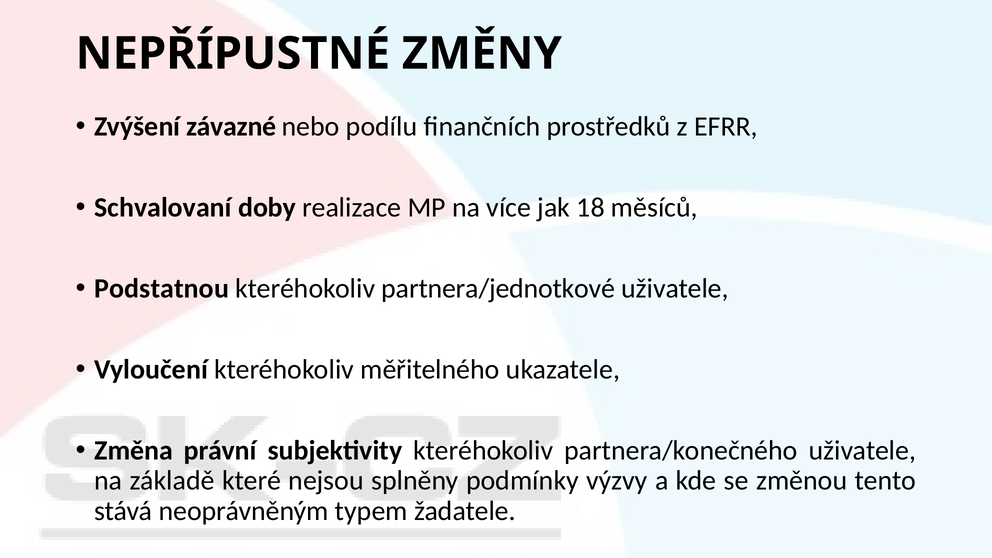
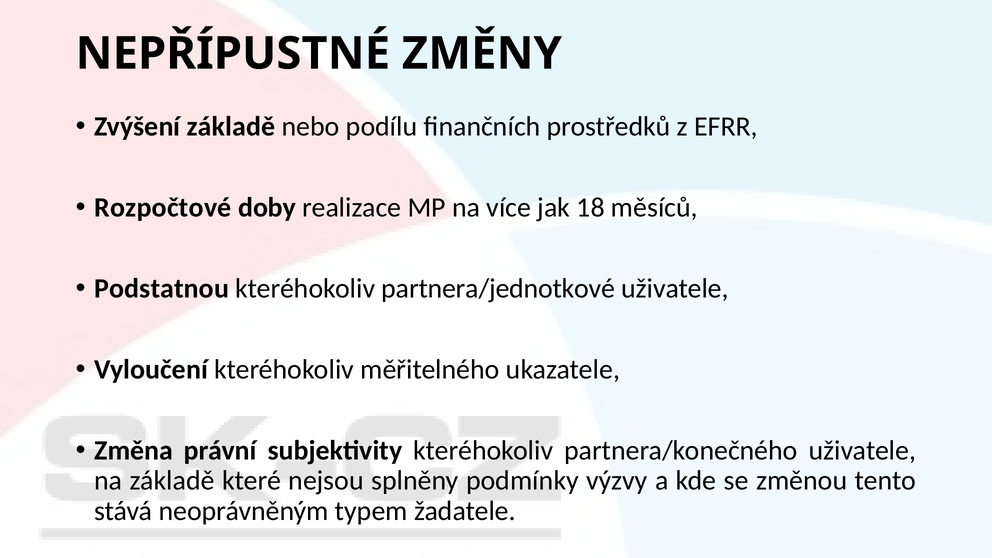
Zvýšení závazné: závazné -> základě (231, 126)
Schvalovaní: Schvalovaní -> Rozpočtové (163, 207)
